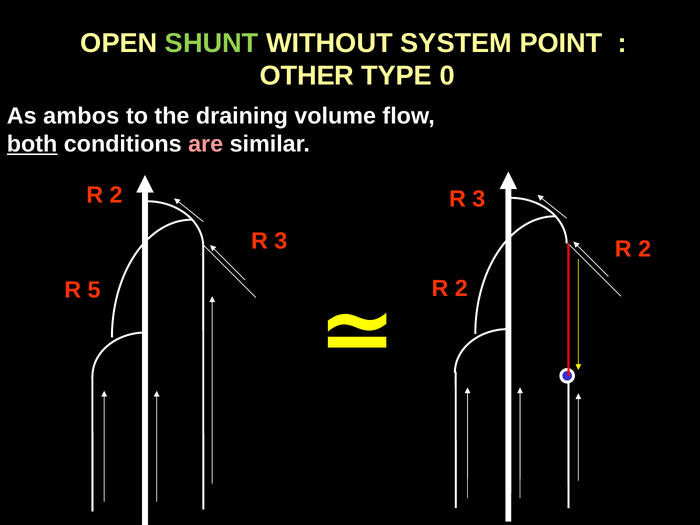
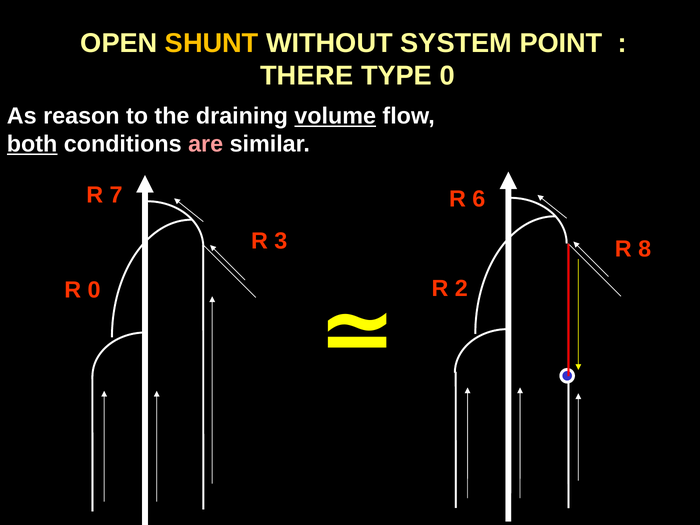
SHUNT colour: light green -> yellow (212, 43)
OTHER: OTHER -> THERE (307, 76)
ambos: ambos -> reason (81, 116)
volume underline: none -> present (335, 116)
2: 2 -> 7 (116, 195)
3: 3 -> 6 (479, 199)
2: 2 -> 8 (645, 249)
R 5: 5 -> 0 (94, 290)
